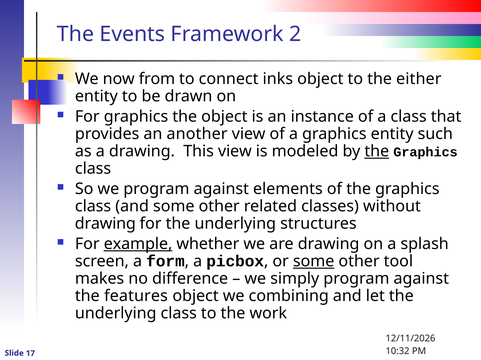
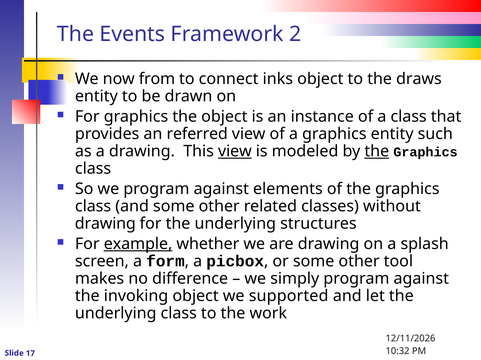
either: either -> draws (419, 79)
another: another -> referred (197, 134)
view underline: none -> present (235, 152)
some underline: present -> none (314, 262)
features: features -> invoking (136, 296)
combining: combining -> supported (289, 296)
